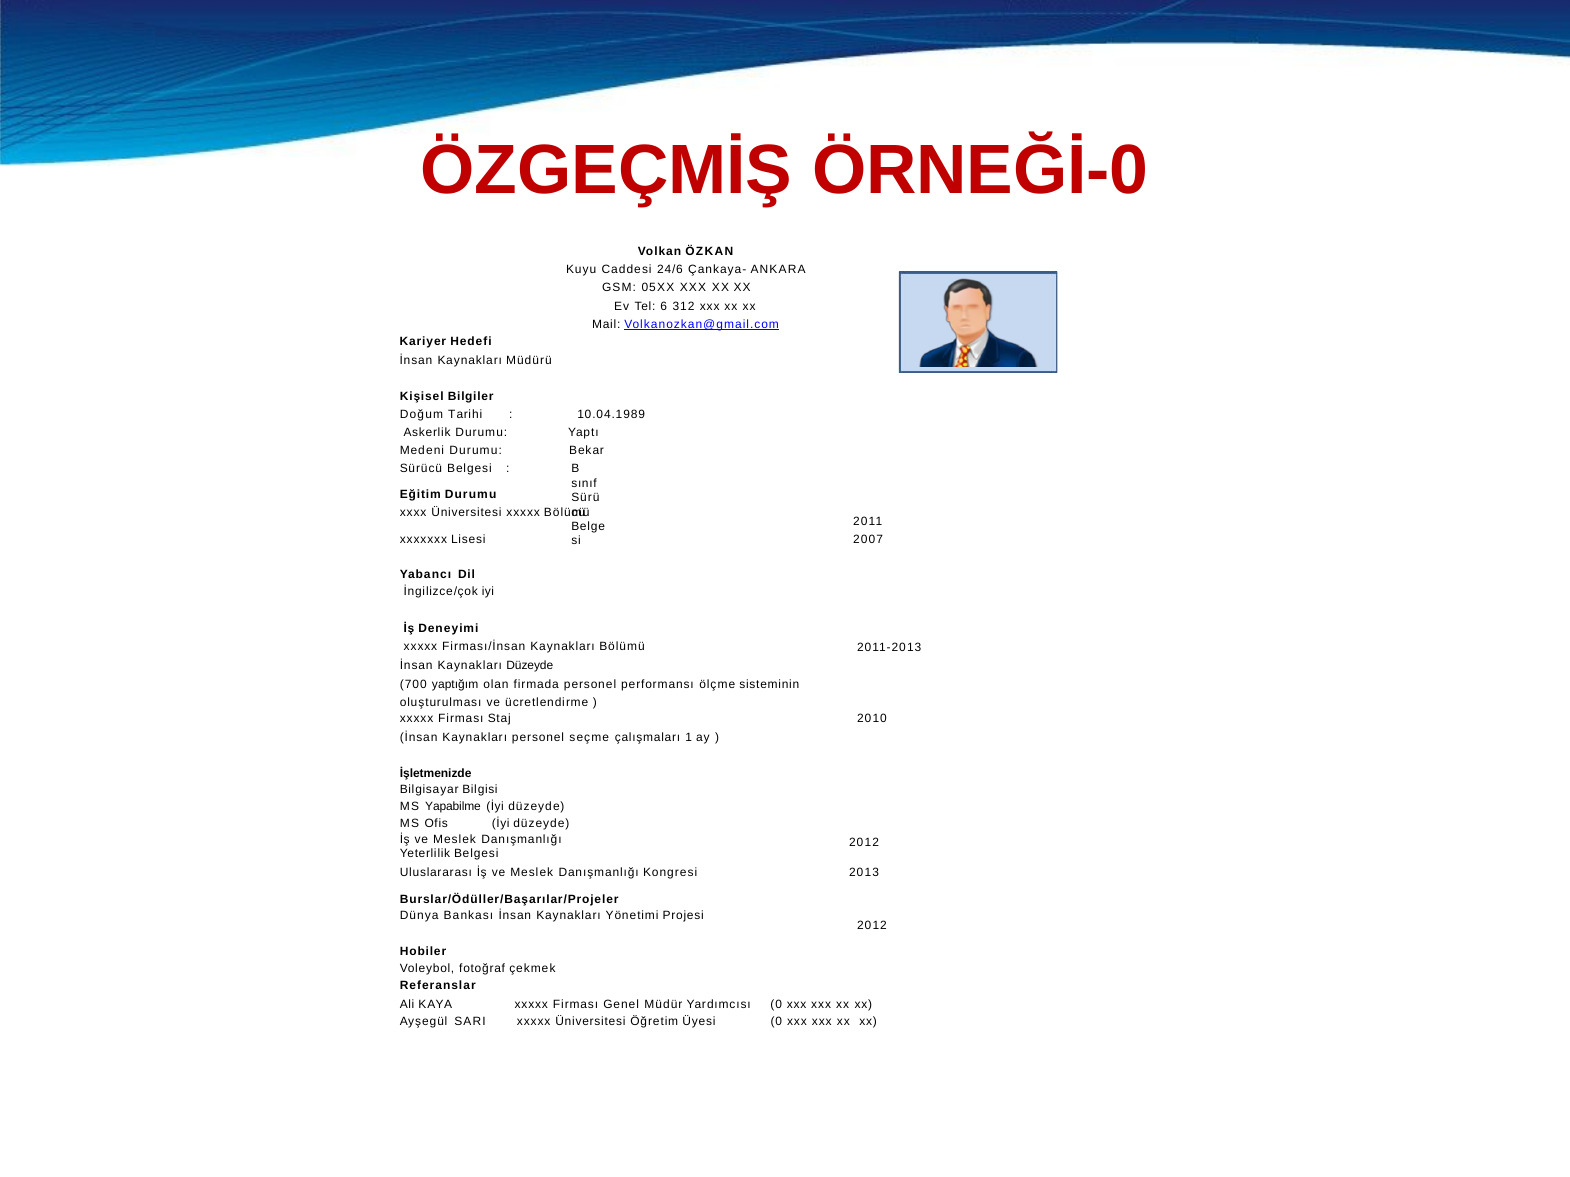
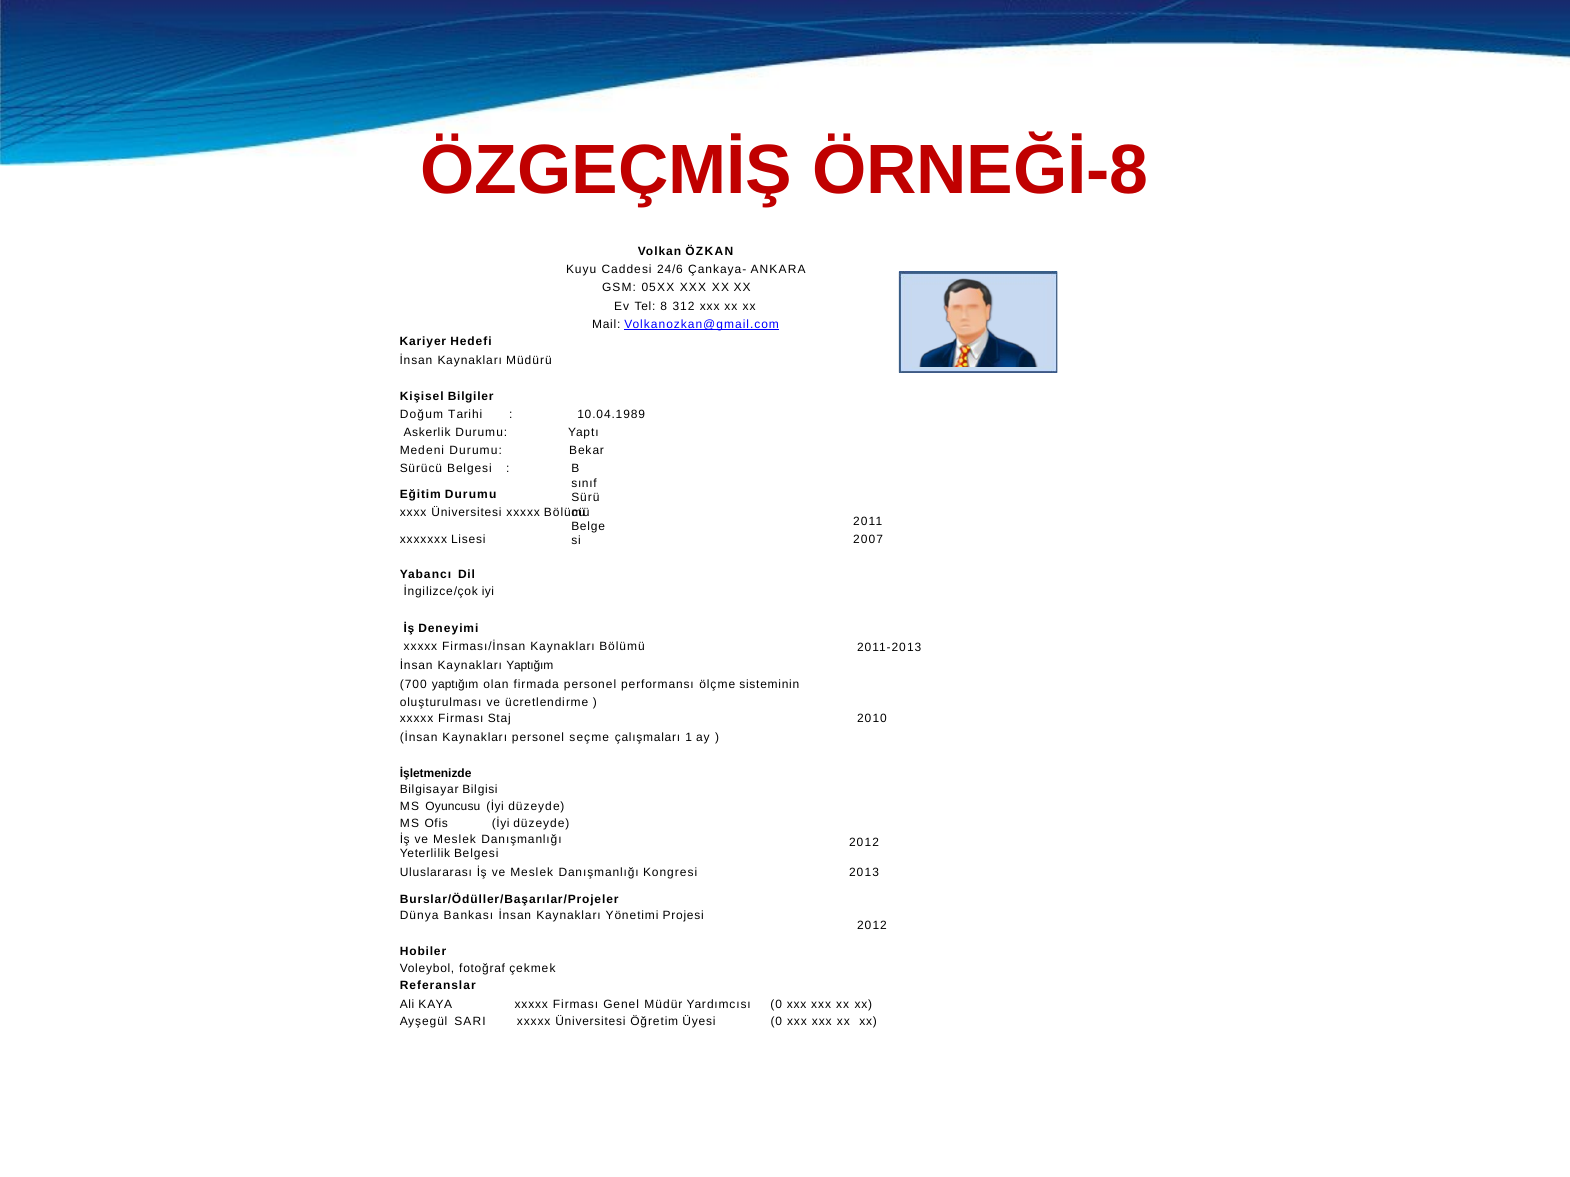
ÖRNEĞİ-0: ÖRNEĞİ-0 -> ÖRNEĞİ-8 (980, 171)
6: 6 -> 8 (664, 306)
Kaynakları Düzeyde: Düzeyde -> Yaptığım (530, 666)
Yapabilme: Yapabilme -> Oyuncusu (453, 807)
